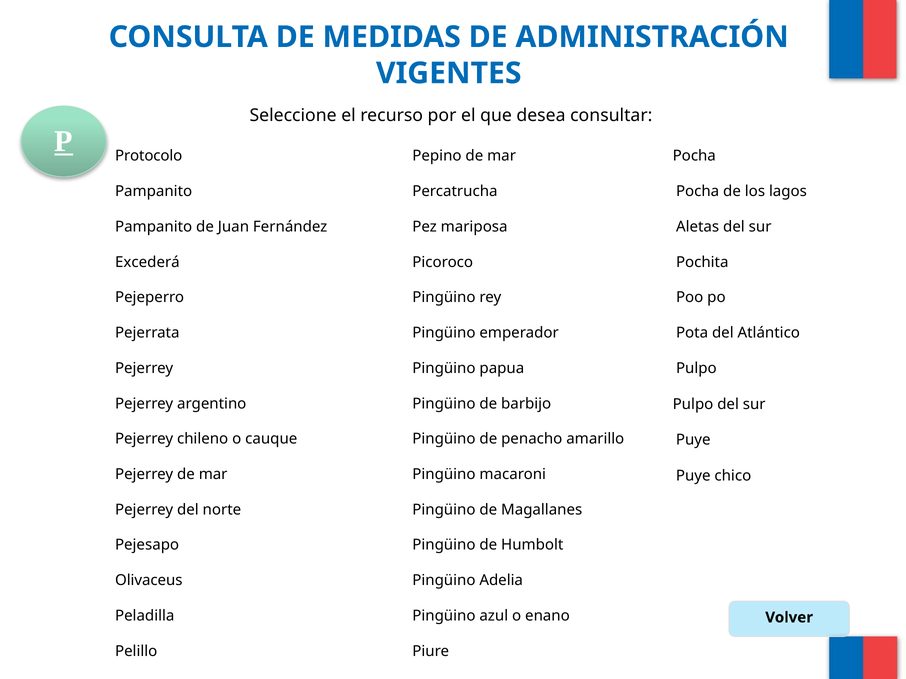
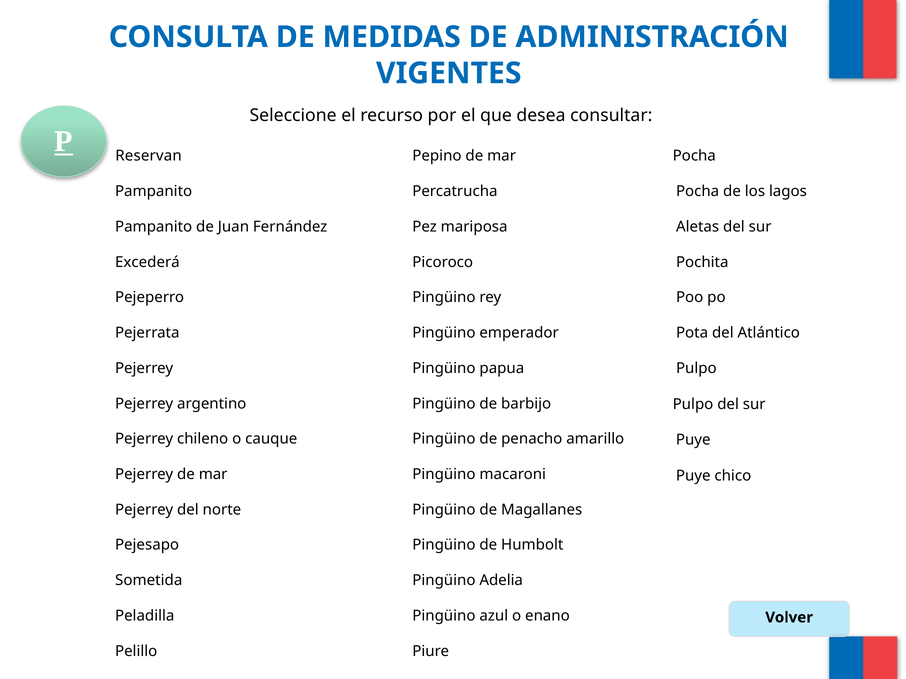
Protocolo: Protocolo -> Reservan (149, 156)
Olivaceus: Olivaceus -> Sometida (149, 581)
